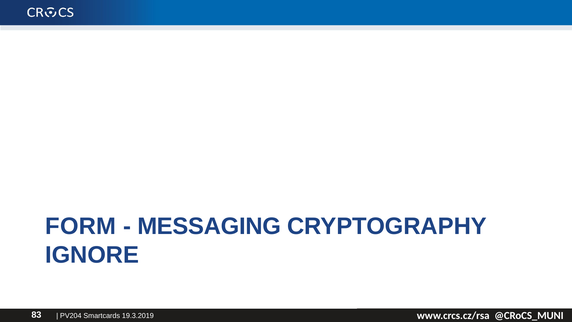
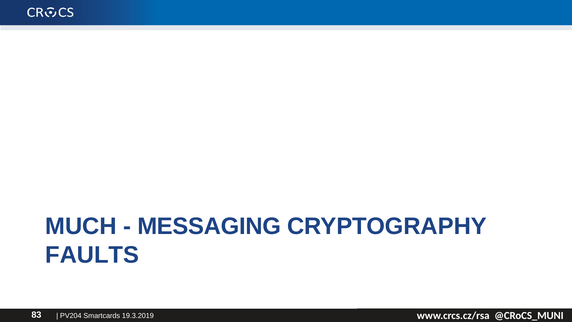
FORM: FORM -> MUCH (81, 226)
IGNORE: IGNORE -> FAULTS (92, 255)
